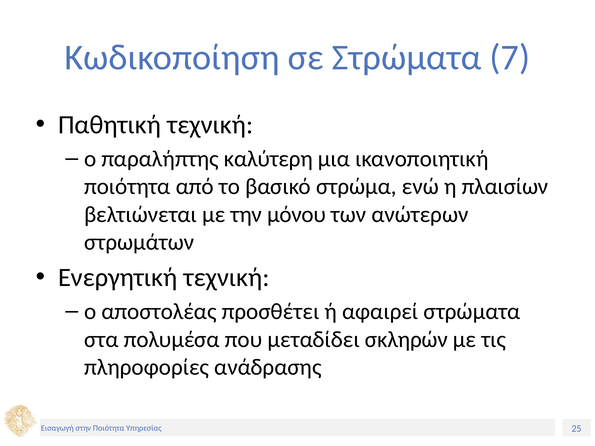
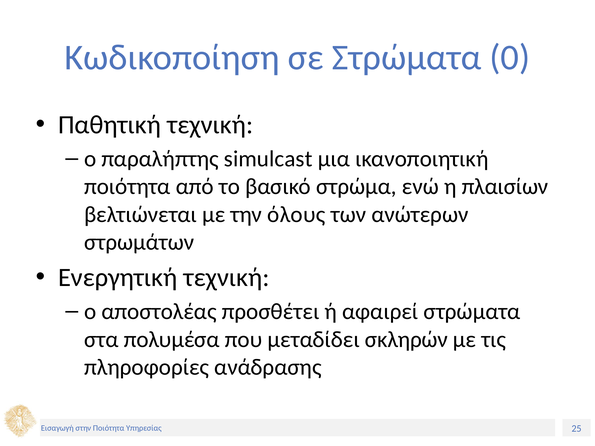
7: 7 -> 0 (510, 58)
καλύτερη: καλύτερη -> simulcast (268, 159)
μόνου: μόνου -> όλους (296, 215)
